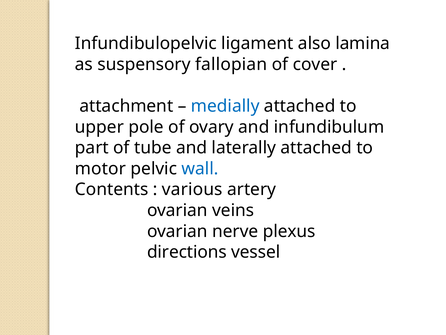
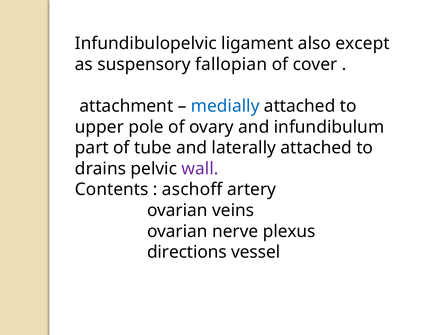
lamina: lamina -> except (363, 44)
motor: motor -> drains (101, 168)
wall colour: blue -> purple (200, 168)
various: various -> aschoff (192, 189)
